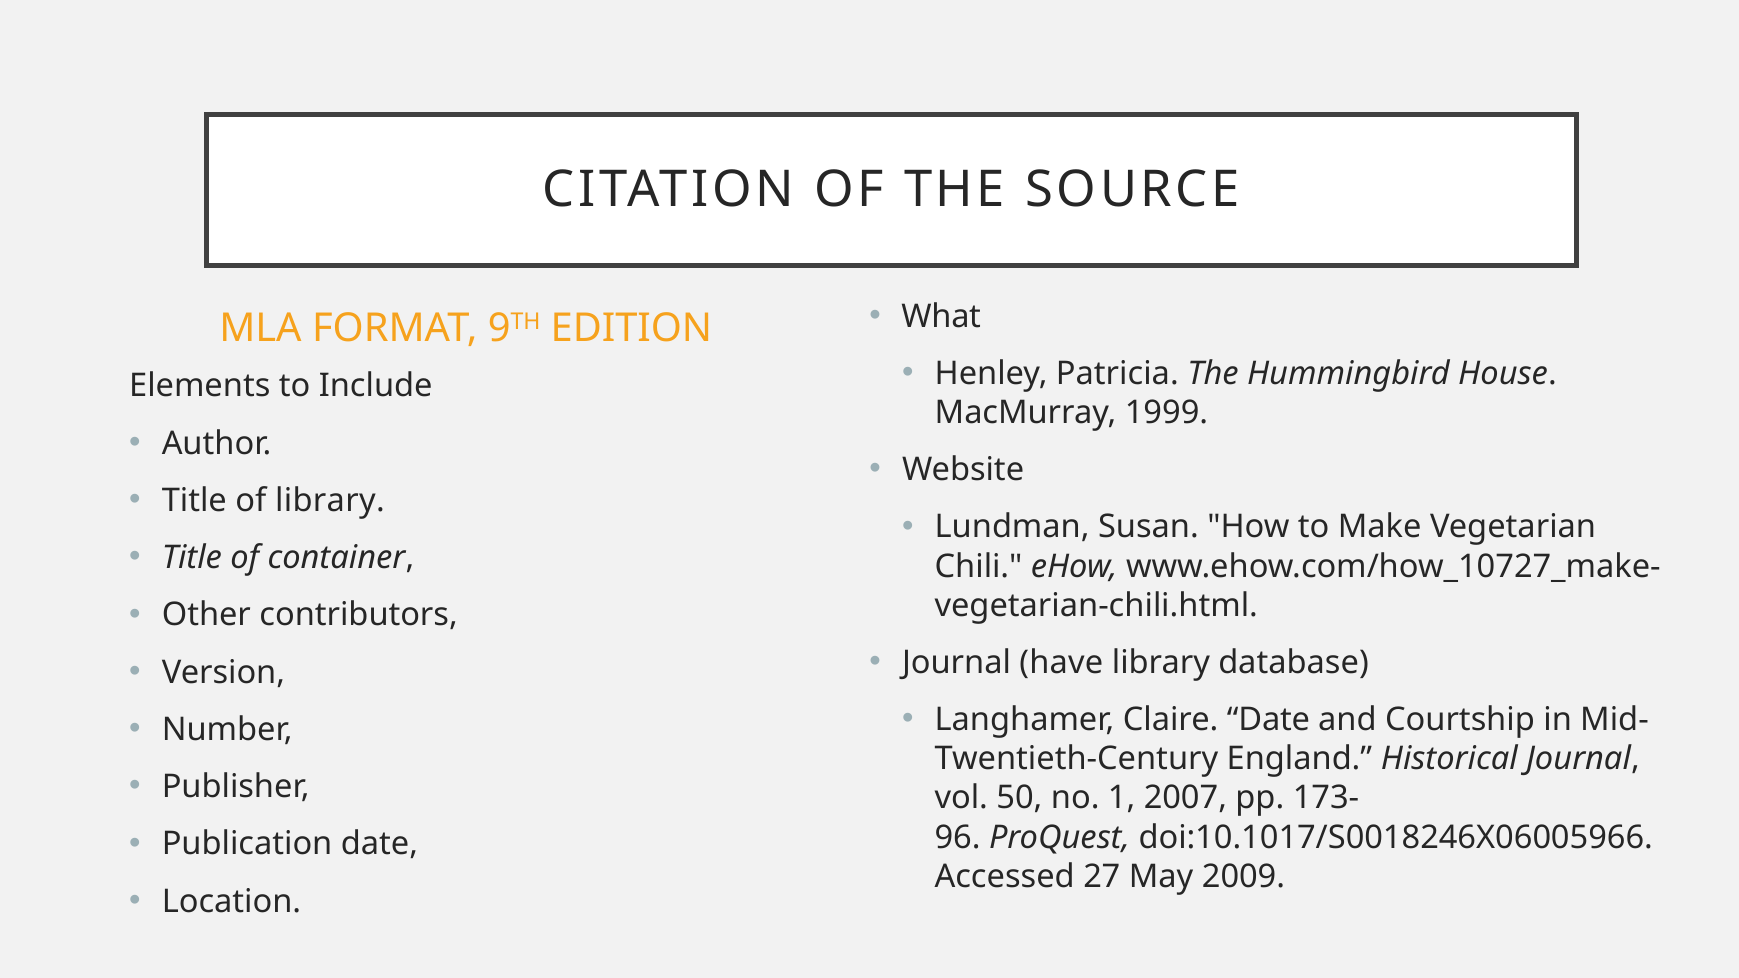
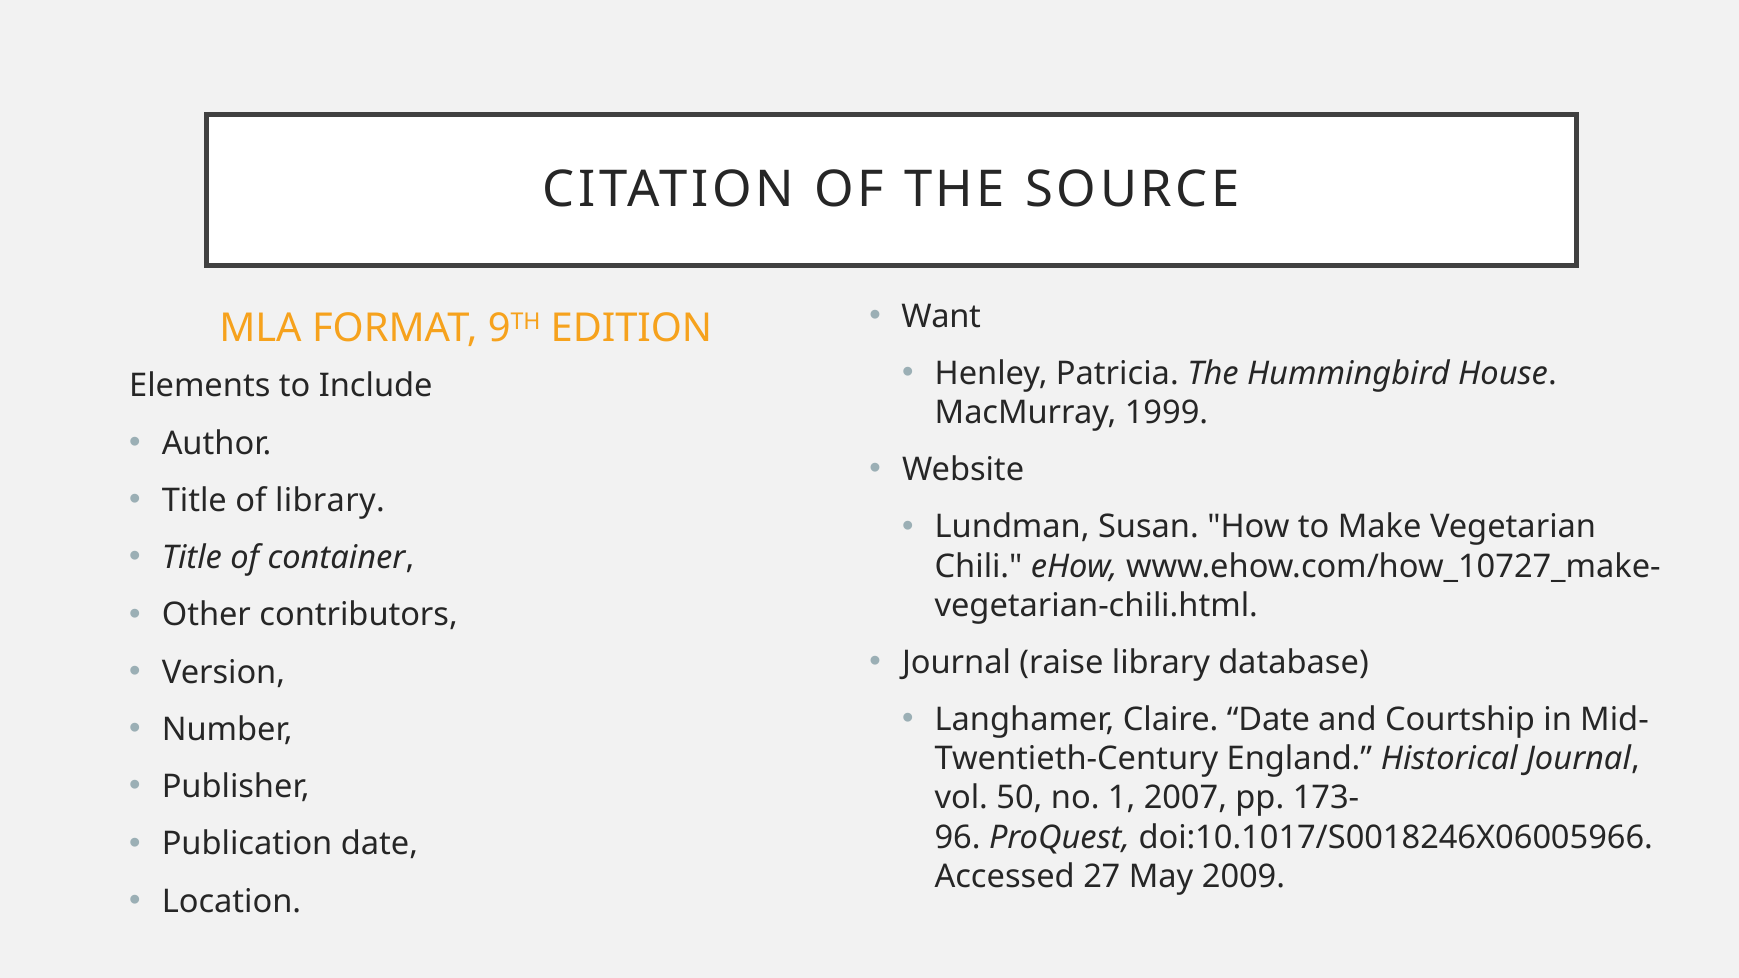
What: What -> Want (941, 316)
have: have -> raise (1061, 663)
